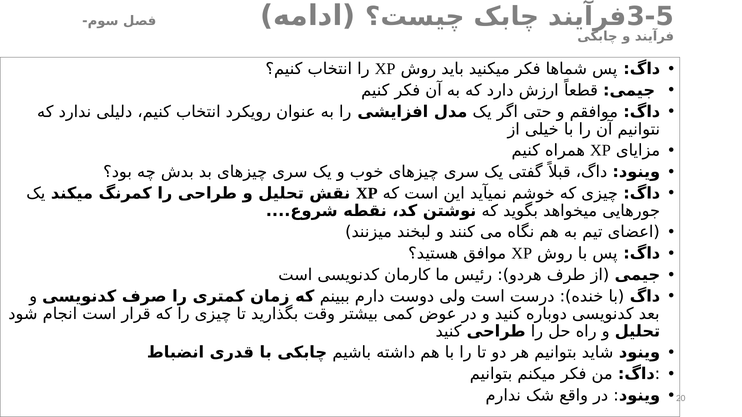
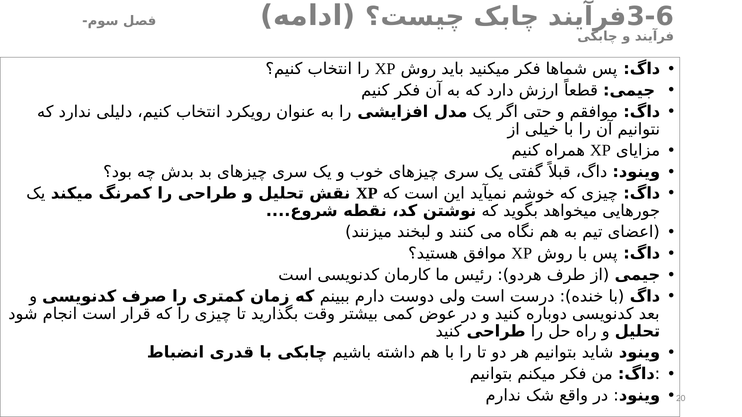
3-5: 3-5 -> 3-6 (650, 16)
